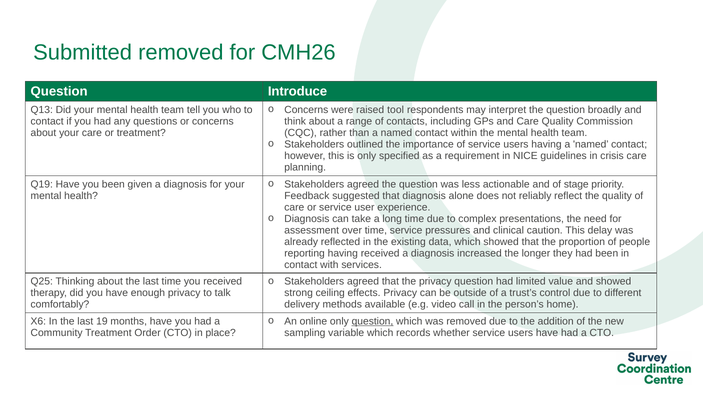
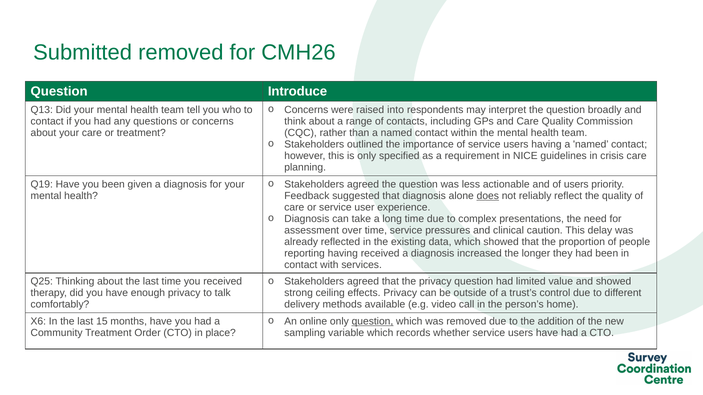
tool: tool -> into (396, 110)
of stage: stage -> users (576, 184)
does underline: none -> present (488, 196)
19: 19 -> 15 (102, 322)
